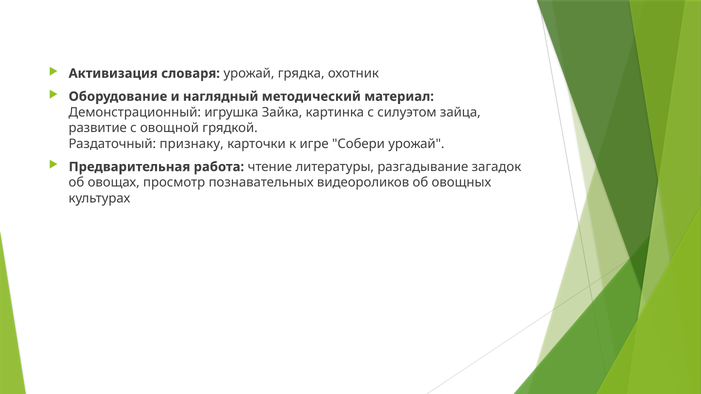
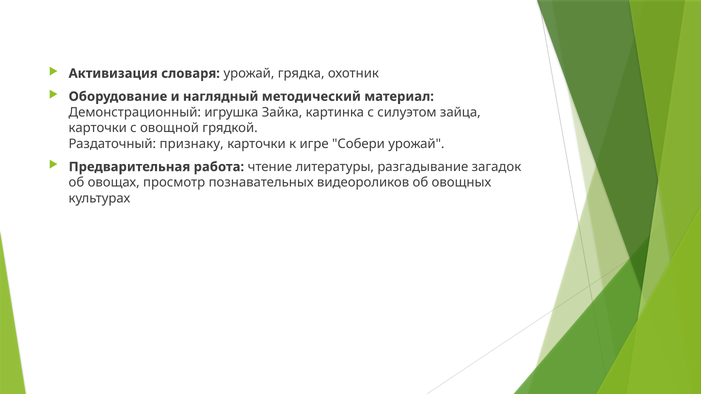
развитие: развитие -> карточки (98, 128)
